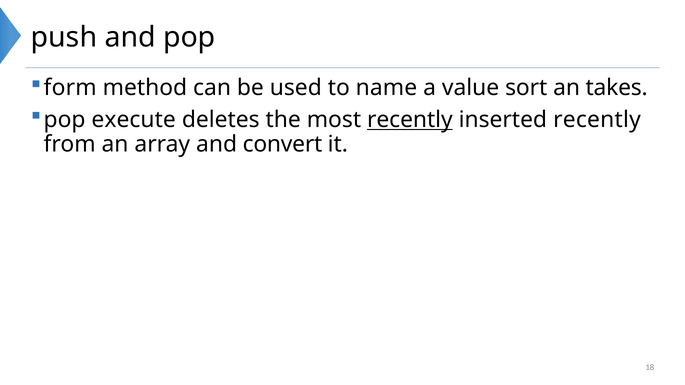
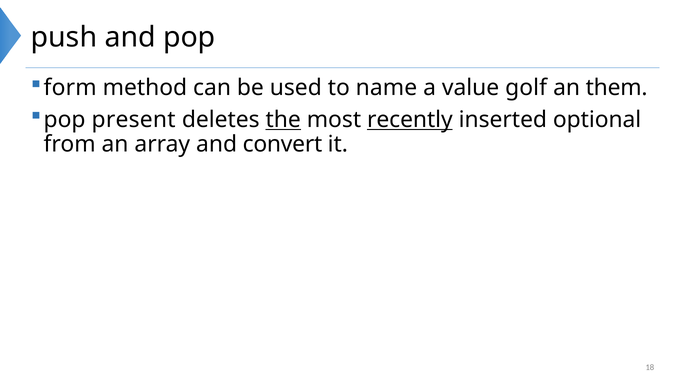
sort: sort -> golf (526, 88)
takes: takes -> them (617, 88)
execute: execute -> present (134, 120)
the underline: none -> present (283, 120)
inserted recently: recently -> optional (597, 120)
